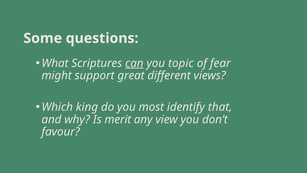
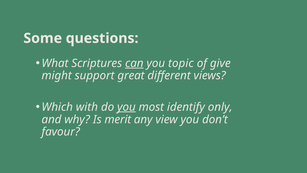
fear: fear -> give (220, 63)
king: king -> with (87, 107)
you underline: none -> present (126, 107)
that: that -> only (220, 107)
